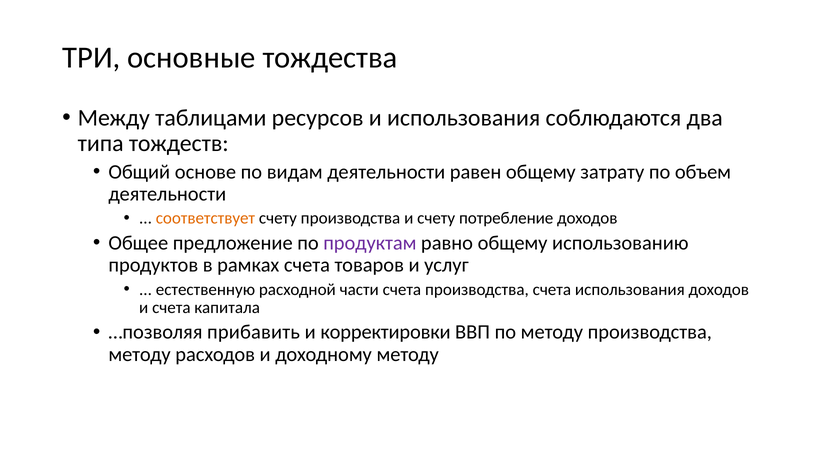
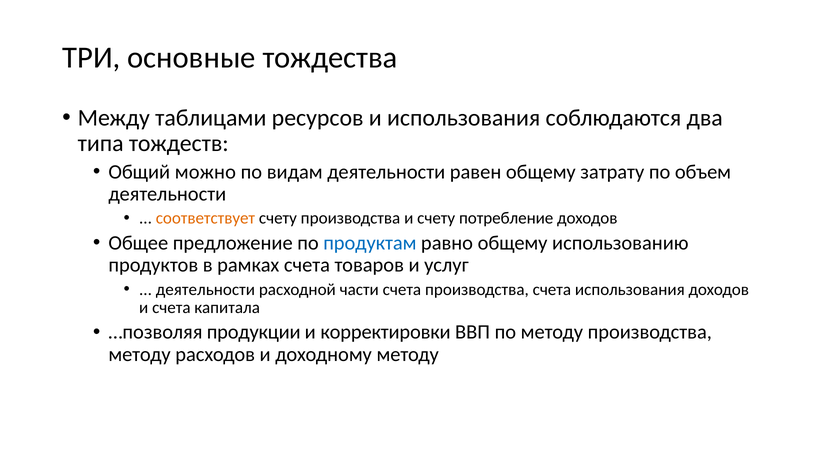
основе: основе -> можно (205, 172)
продуктам colour: purple -> blue (370, 243)
естественную: естественную -> деятельности (205, 289)
прибавить: прибавить -> продукции (254, 332)
